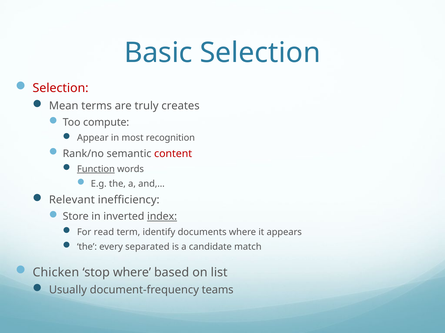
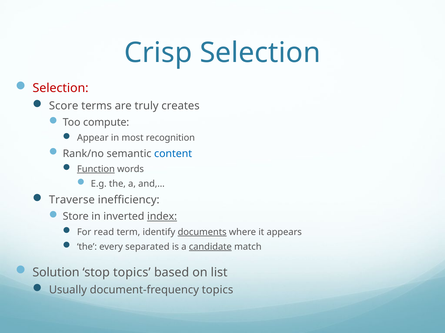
Basic: Basic -> Crisp (158, 53)
Mean: Mean -> Score (64, 106)
content colour: red -> blue (173, 154)
Relevant: Relevant -> Traverse (72, 200)
documents underline: none -> present (202, 232)
candidate underline: none -> present (210, 247)
Chicken: Chicken -> Solution (56, 273)
stop where: where -> topics (132, 273)
document-frequency teams: teams -> topics (218, 291)
